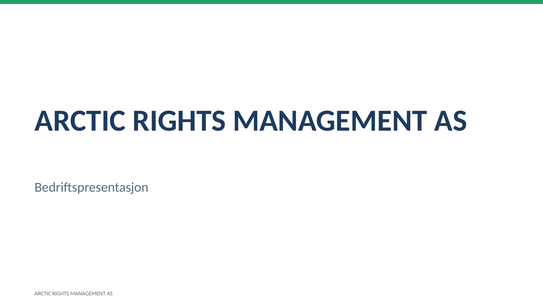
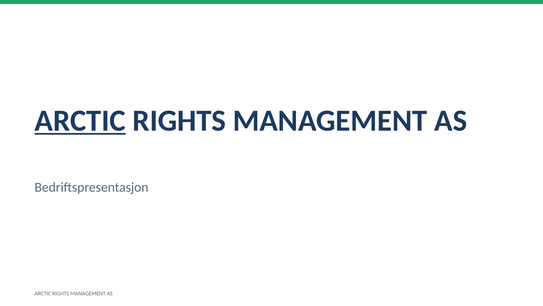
ARCTIC underline: none -> present (80, 120)
